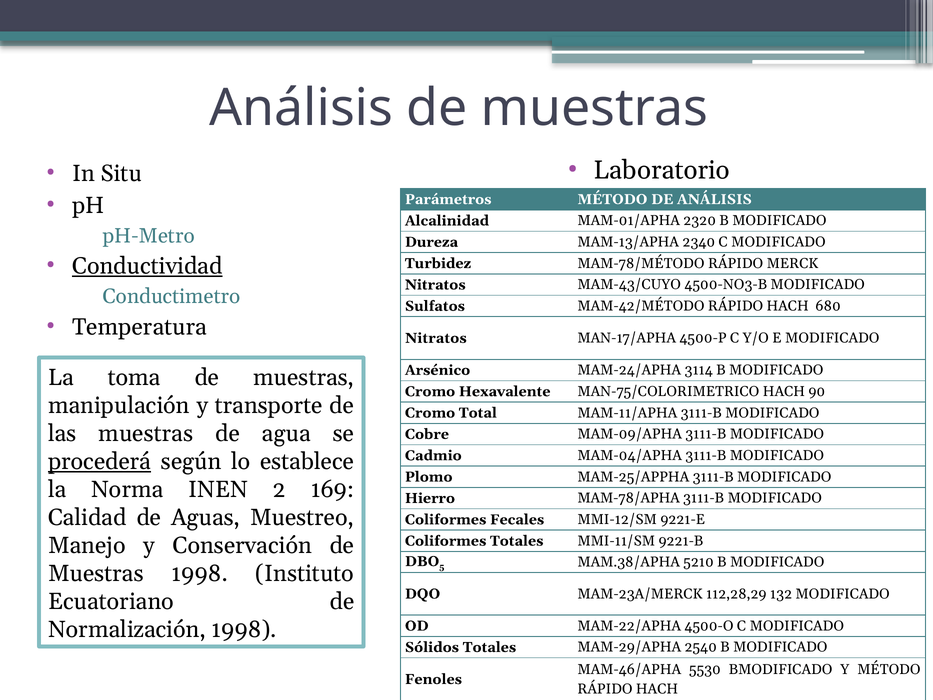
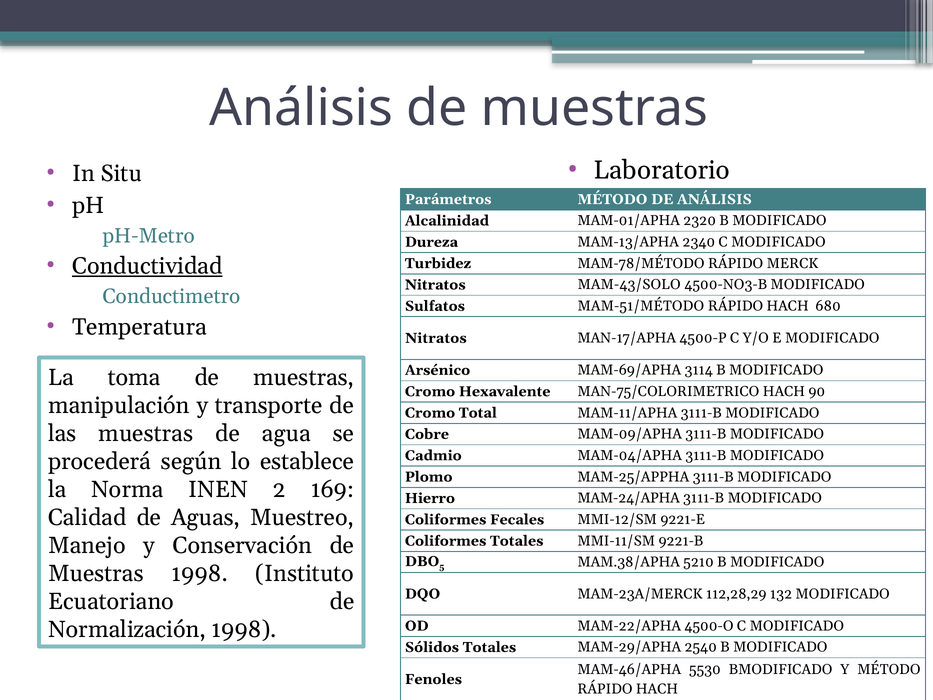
MAM-43/CUYO: MAM-43/CUYO -> MAM-43/SOLO (629, 285)
MAM-42/MÉTODO: MAM-42/MÉTODO -> MAM-51/MÉTODO (641, 306)
MAM-24/APHA: MAM-24/APHA -> MAM-69/APHA (629, 370)
procederá underline: present -> none (100, 462)
MAM-78/APHA: MAM-78/APHA -> MAM-24/APHA (629, 498)
